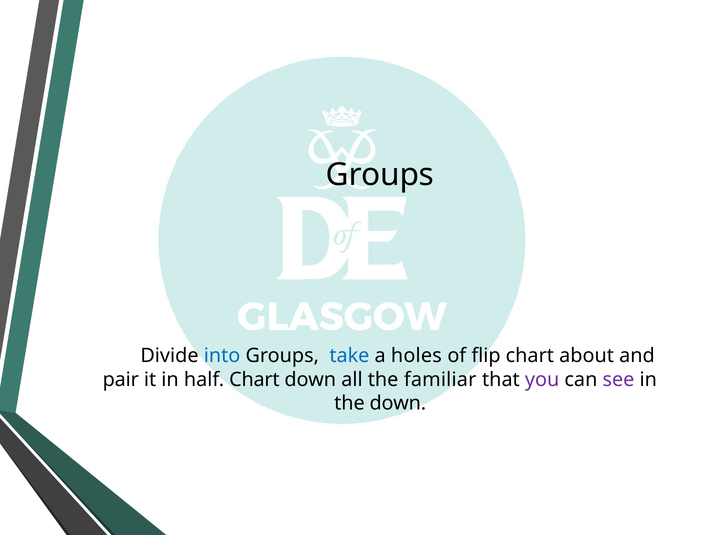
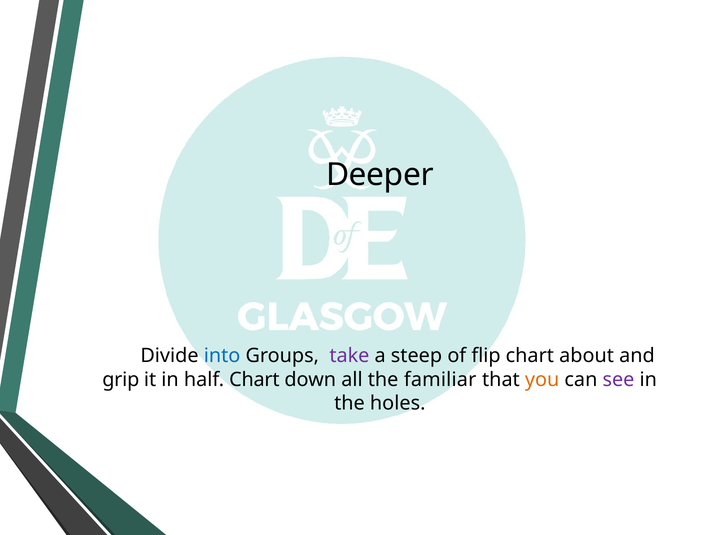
Groups: Groups -> Deeper (380, 175)
take colour: blue -> purple (349, 356)
holes: holes -> steep (416, 356)
pair: pair -> grip (121, 379)
you colour: purple -> orange (542, 379)
the down: down -> holes (398, 403)
